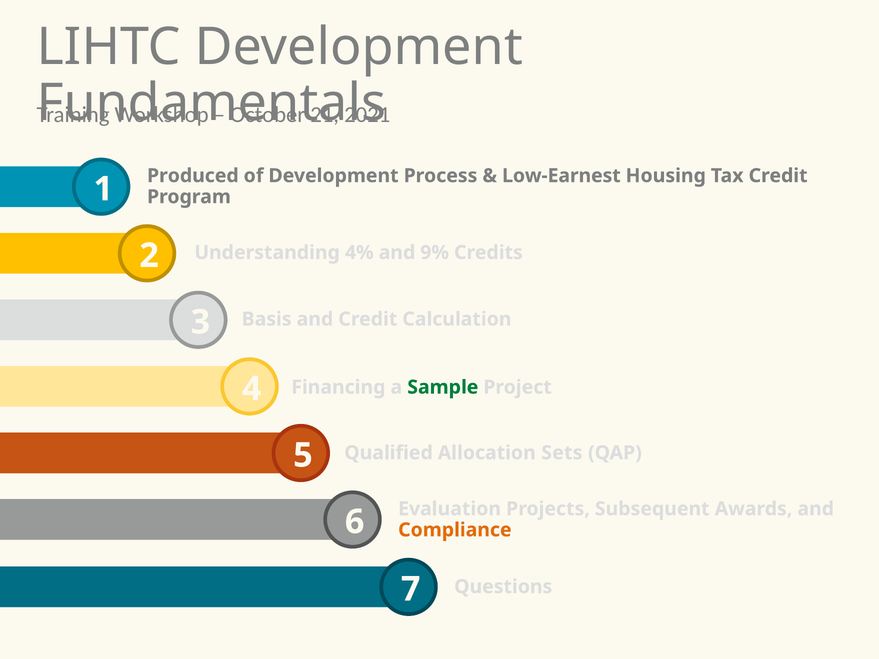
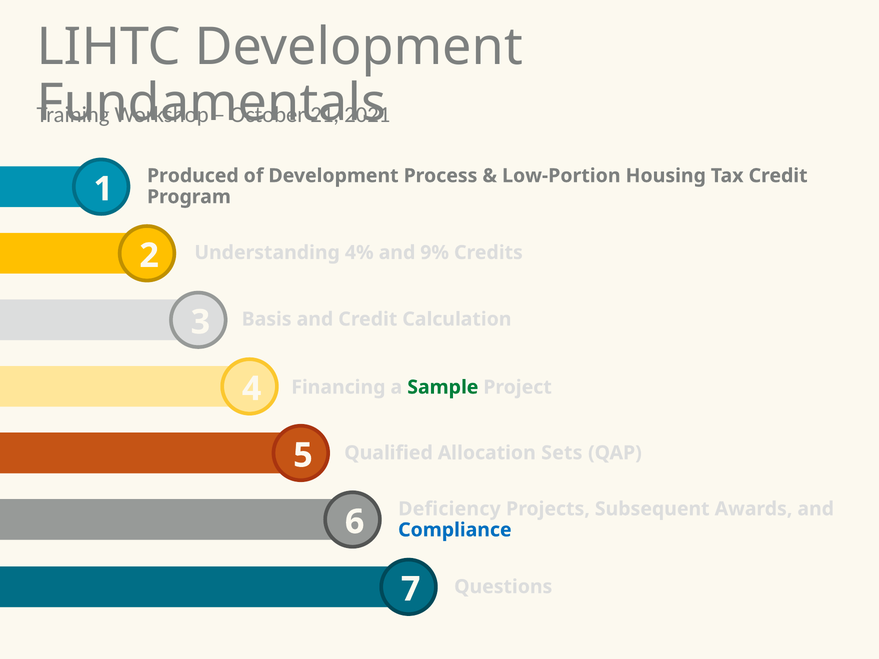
Low-Earnest: Low-Earnest -> Low-Portion (561, 176)
Evaluation: Evaluation -> Deficiency (449, 509)
Compliance colour: orange -> blue (455, 530)
